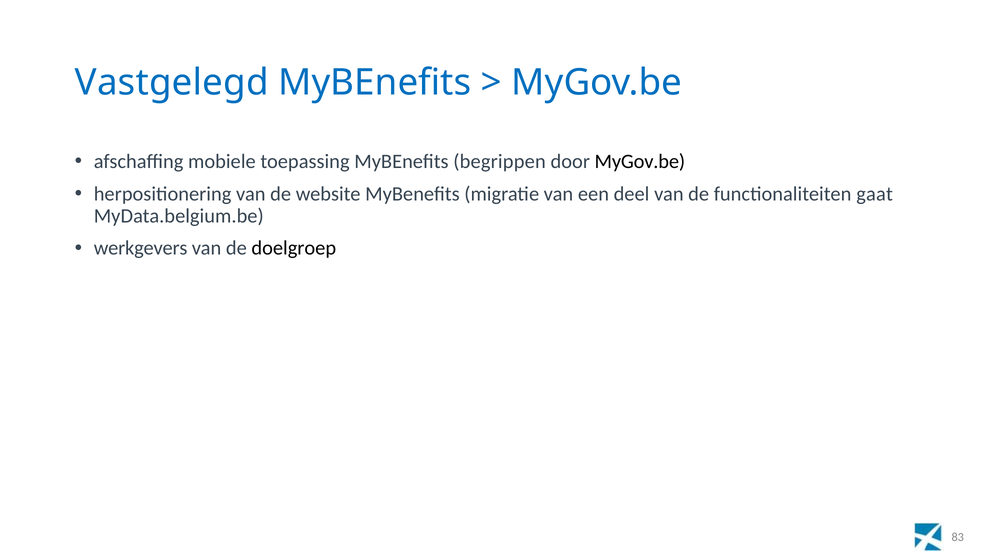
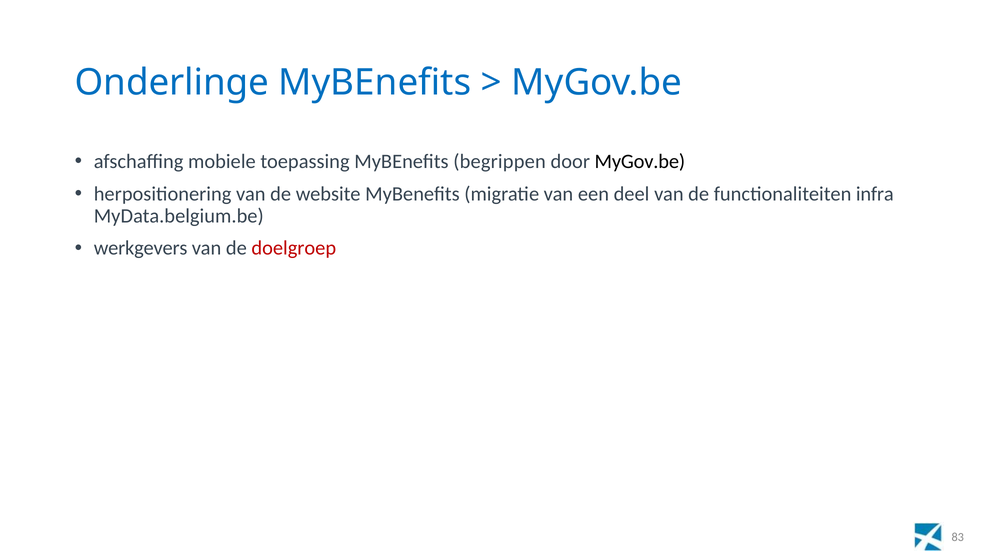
Vastgelegd: Vastgelegd -> Onderlinge (172, 82)
gaat: gaat -> infra (875, 194)
doelgroep colour: black -> red (294, 248)
